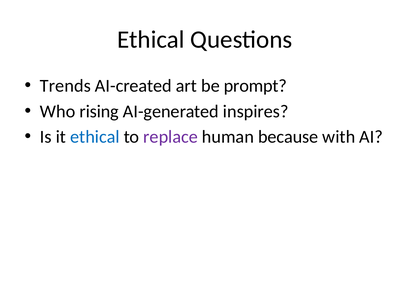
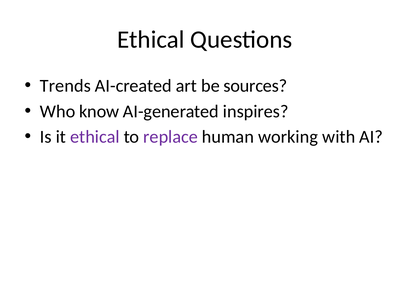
prompt: prompt -> sources (255, 86)
rising: rising -> know (99, 112)
ethical colour: blue -> purple (95, 137)
because: because -> working (288, 137)
